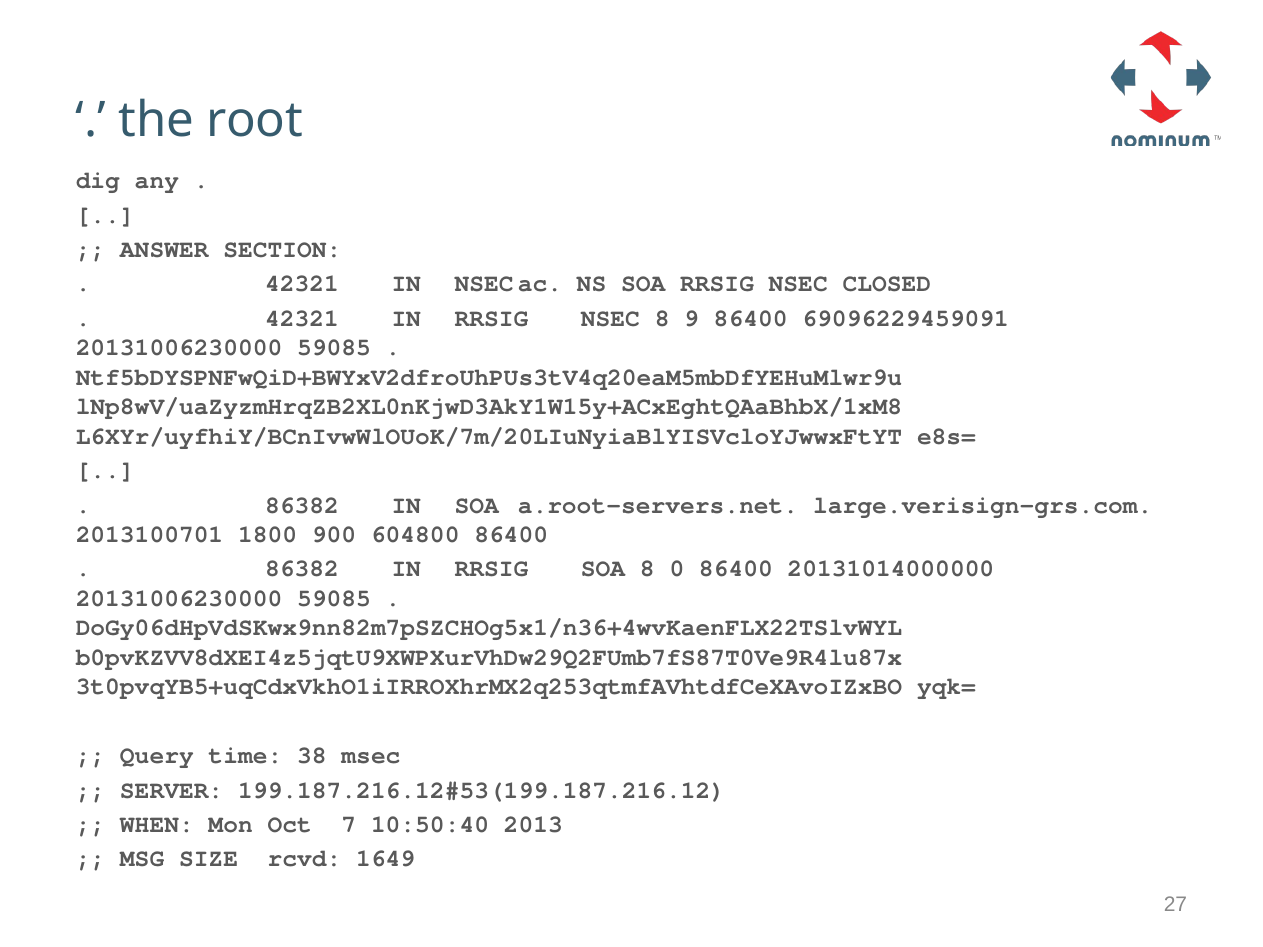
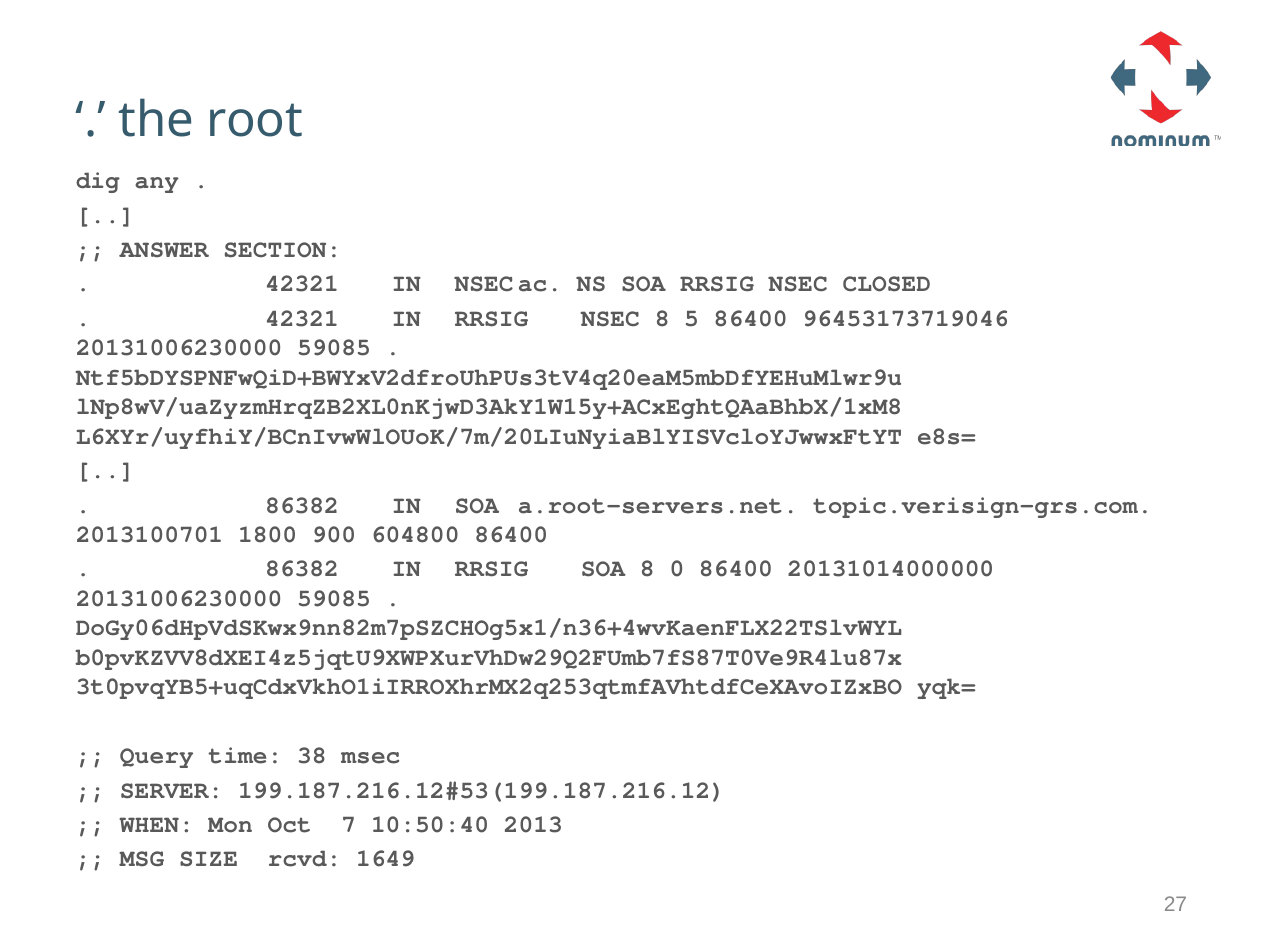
9: 9 -> 5 (692, 318)
69096229459091: 69096229459091 -> 96453173719046 (906, 318)
large.verisign-grs.com: large.verisign-grs.com -> topic.verisign-grs.com (983, 505)
